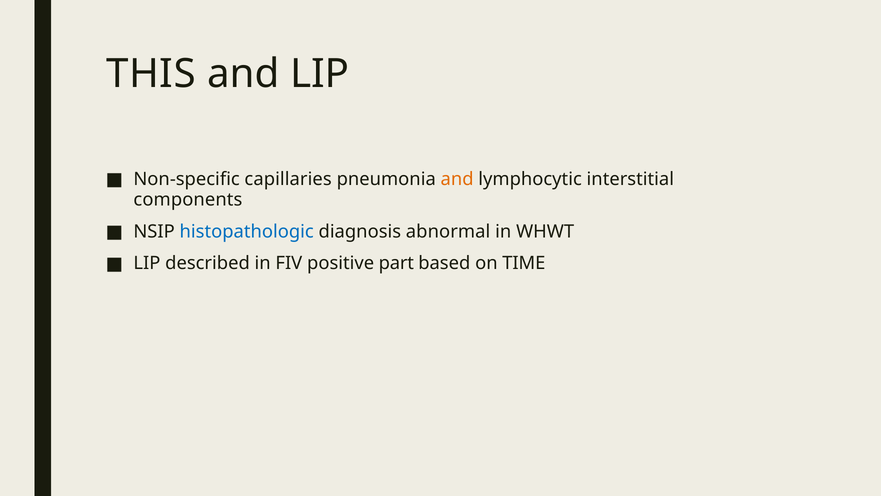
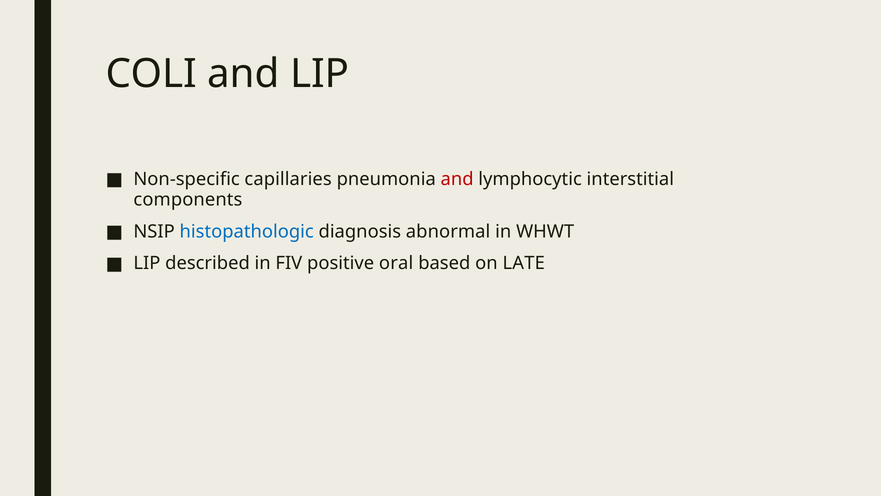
THIS: THIS -> COLI (151, 74)
and colour: orange -> red (457, 179)
part: part -> oral (396, 263)
TIME: TIME -> LATE (524, 263)
